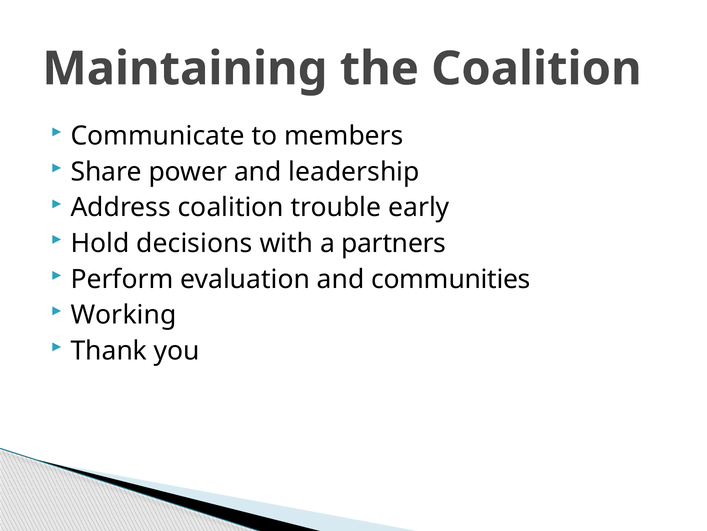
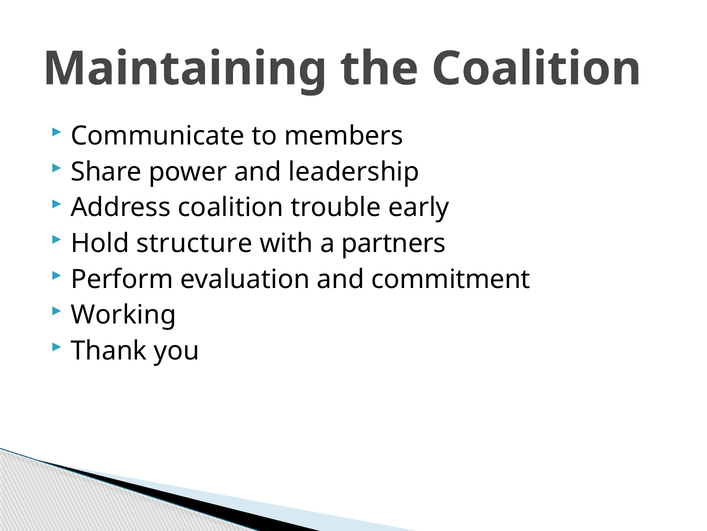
decisions: decisions -> structure (194, 243)
communities: communities -> commitment (451, 279)
